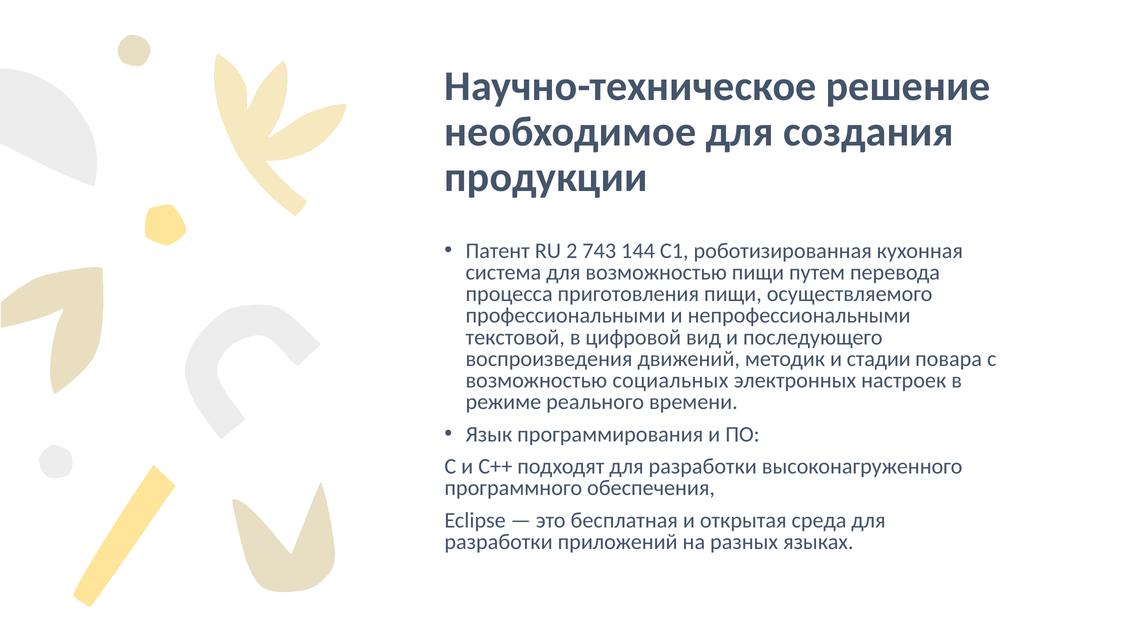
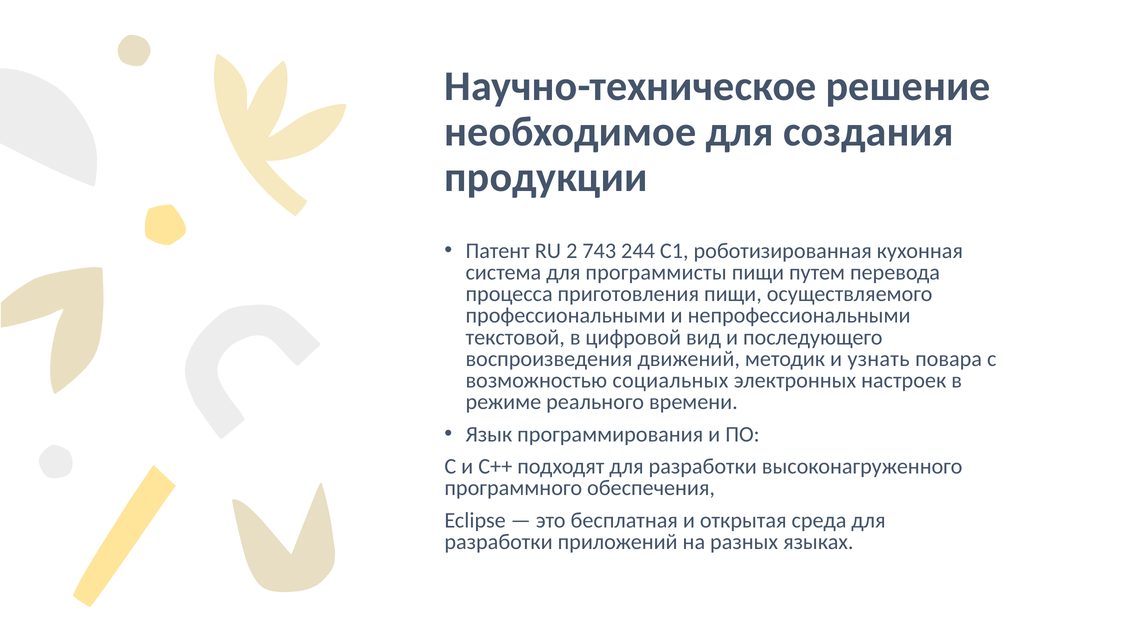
144: 144 -> 244 (638, 251)
для возможностью: возможностью -> программисты (656, 272)
стадии: стадии -> узнать (878, 359)
